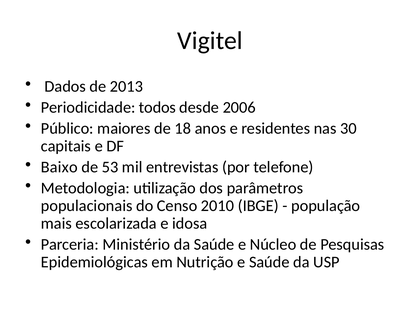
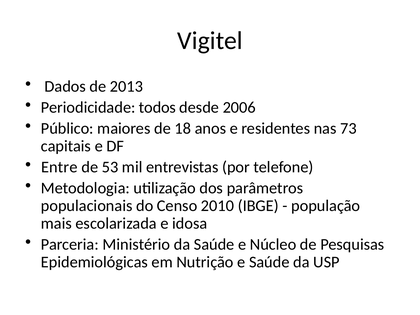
30: 30 -> 73 (348, 129)
Baixo: Baixo -> Entre (59, 167)
